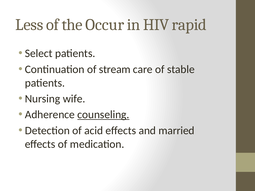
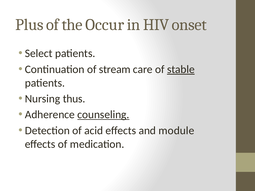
Less: Less -> Plus (29, 25)
rapid: rapid -> onset (189, 25)
stable underline: none -> present (181, 69)
wife: wife -> thus (74, 99)
married: married -> module (176, 131)
